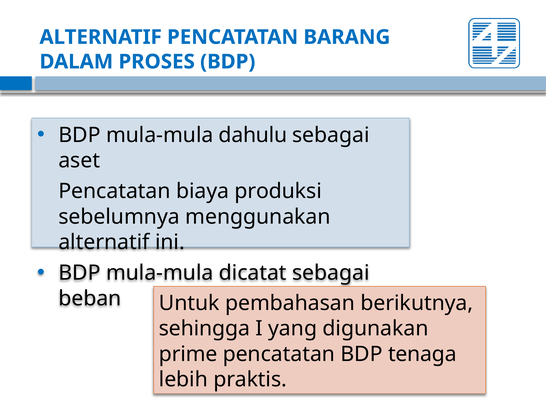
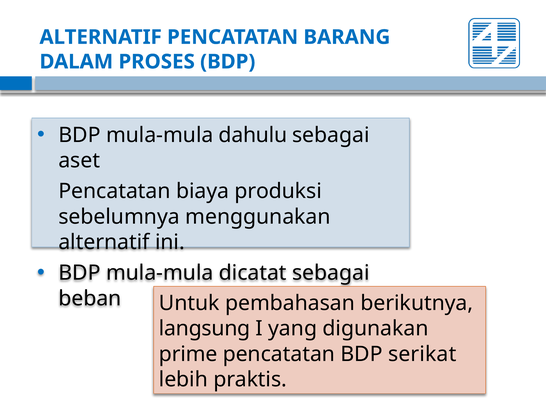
sehingga: sehingga -> langsung (205, 329)
tenaga: tenaga -> serikat (422, 355)
